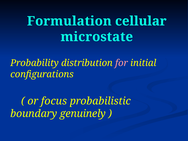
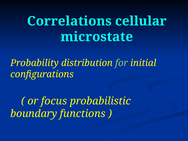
Formulation: Formulation -> Correlations (69, 21)
for colour: pink -> light green (122, 63)
genuinely: genuinely -> functions (83, 114)
